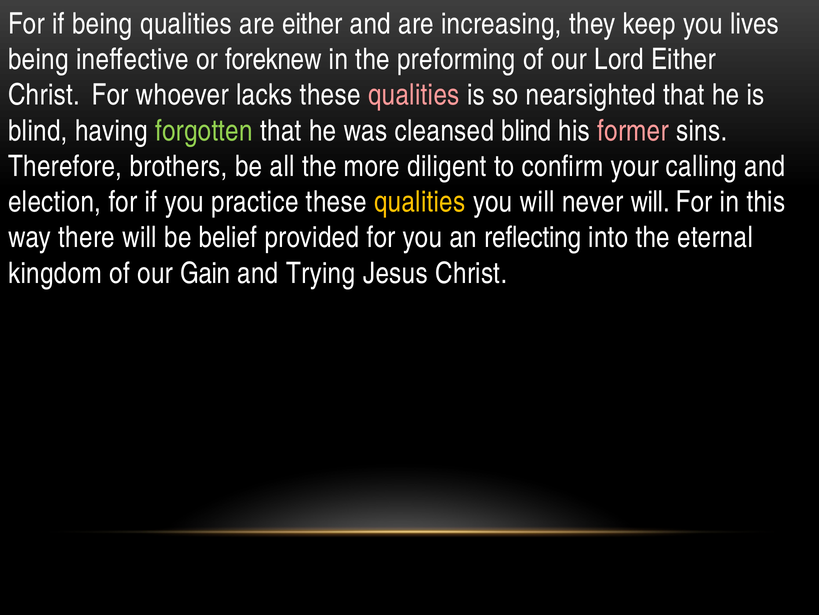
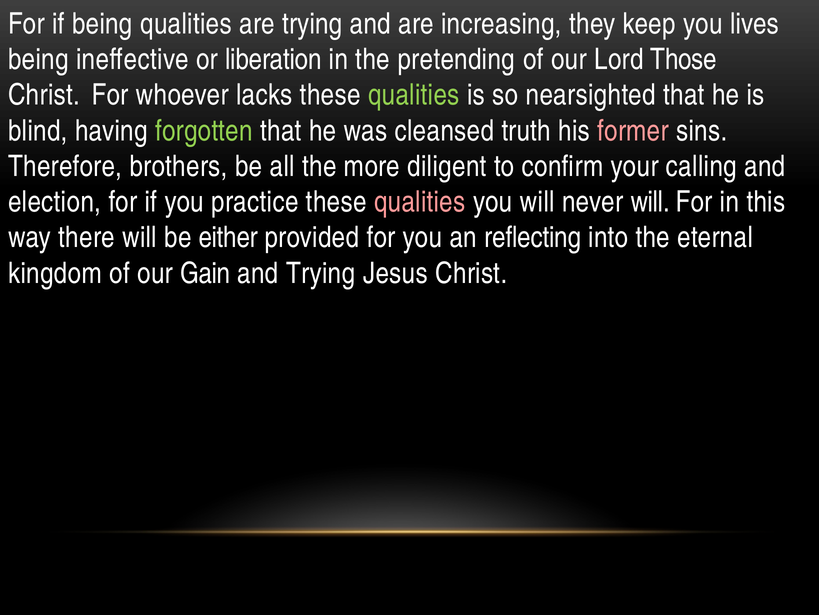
are either: either -> trying (312, 24)
foreknew: foreknew -> liberation (273, 60)
preforming: preforming -> pretending (456, 60)
Lord Either: Either -> Those (684, 60)
qualities colour: pink -> light green (414, 95)
cleansed blind: blind -> truth (526, 131)
qualities colour: yellow -> pink (420, 202)
belief: belief -> either (228, 237)
